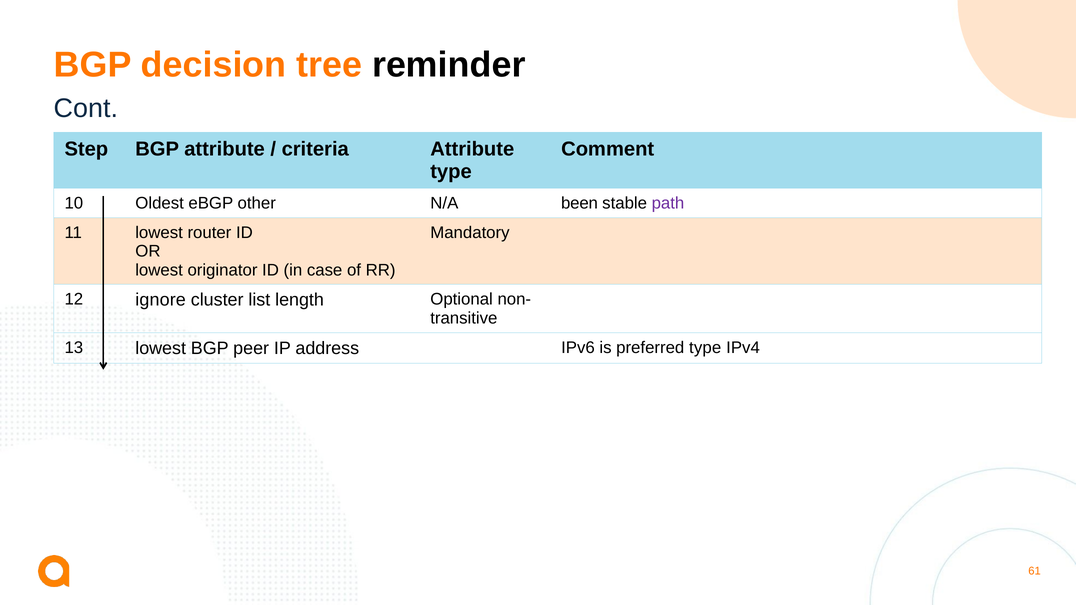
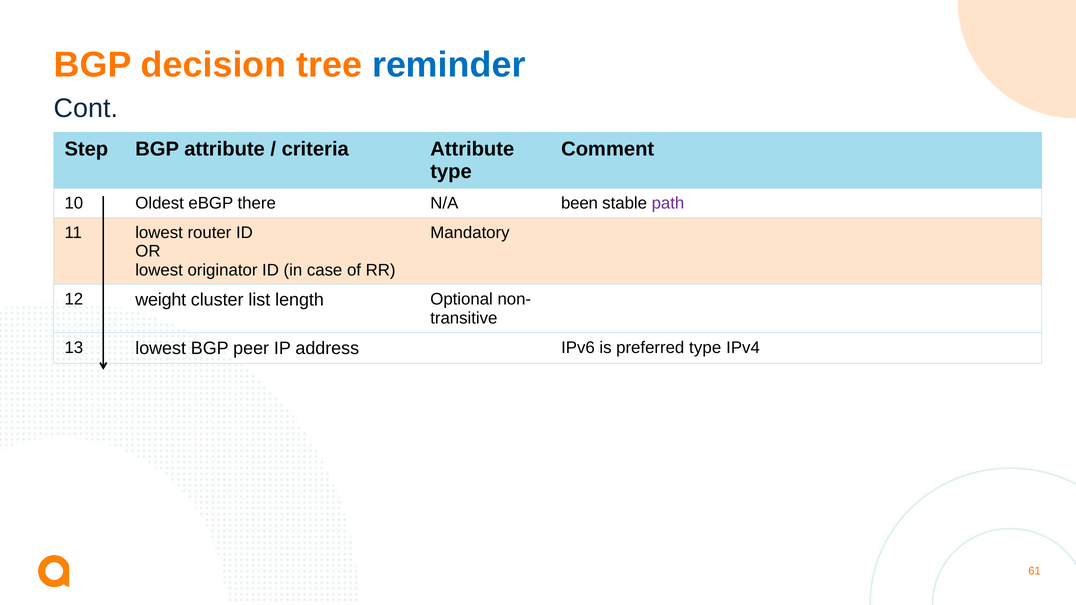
reminder colour: black -> blue (449, 65)
other: other -> there (257, 203)
ignore: ignore -> weight (161, 300)
